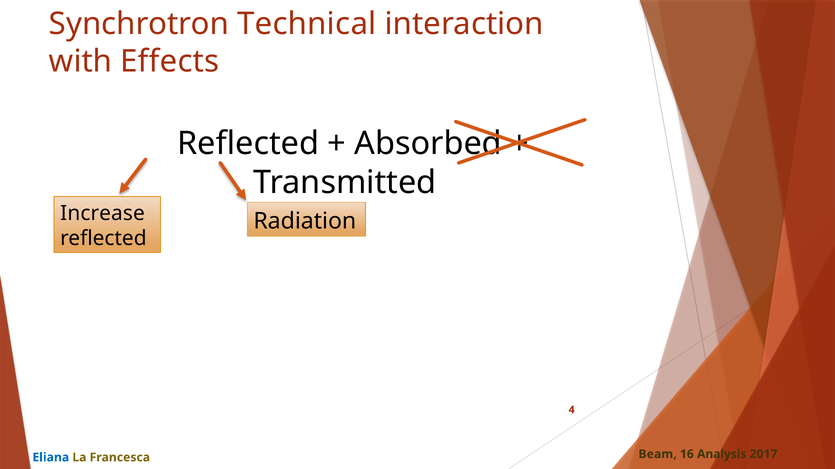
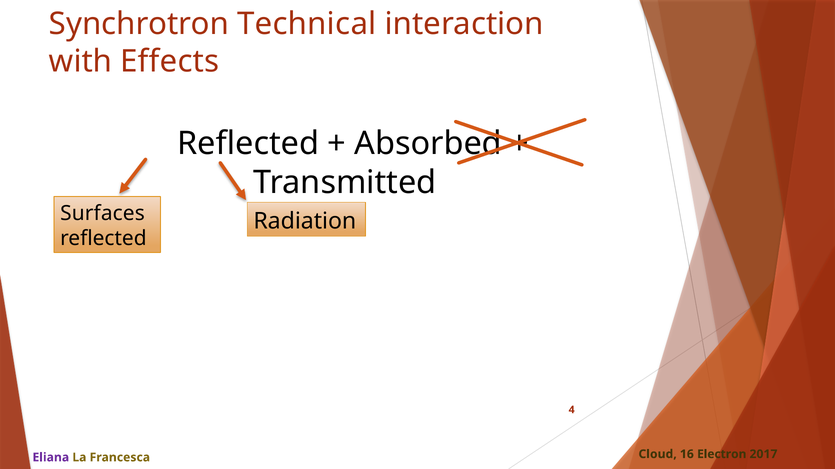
Increase: Increase -> Surfaces (102, 214)
Eliana colour: blue -> purple (51, 458)
Beam: Beam -> Cloud (658, 455)
Analysis: Analysis -> Electron (722, 455)
